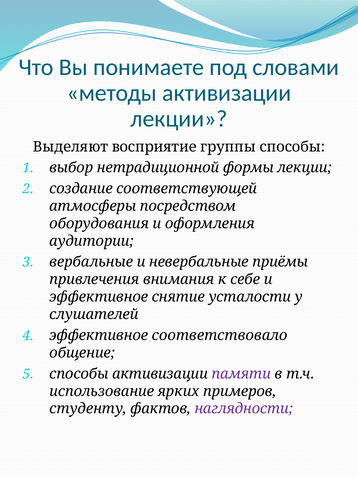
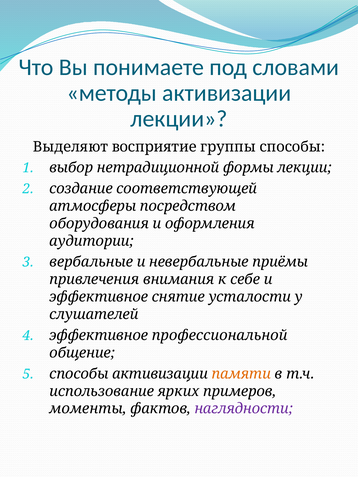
соответствовало: соответствовало -> профессиональной (220, 336)
памяти colour: purple -> orange (241, 374)
студенту: студенту -> моменты (88, 409)
